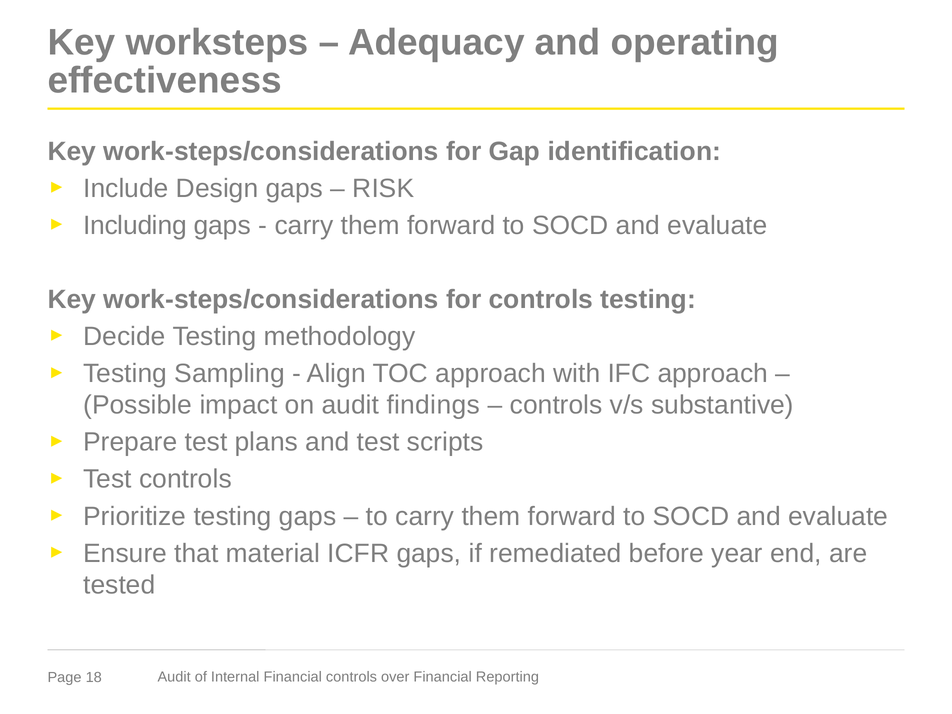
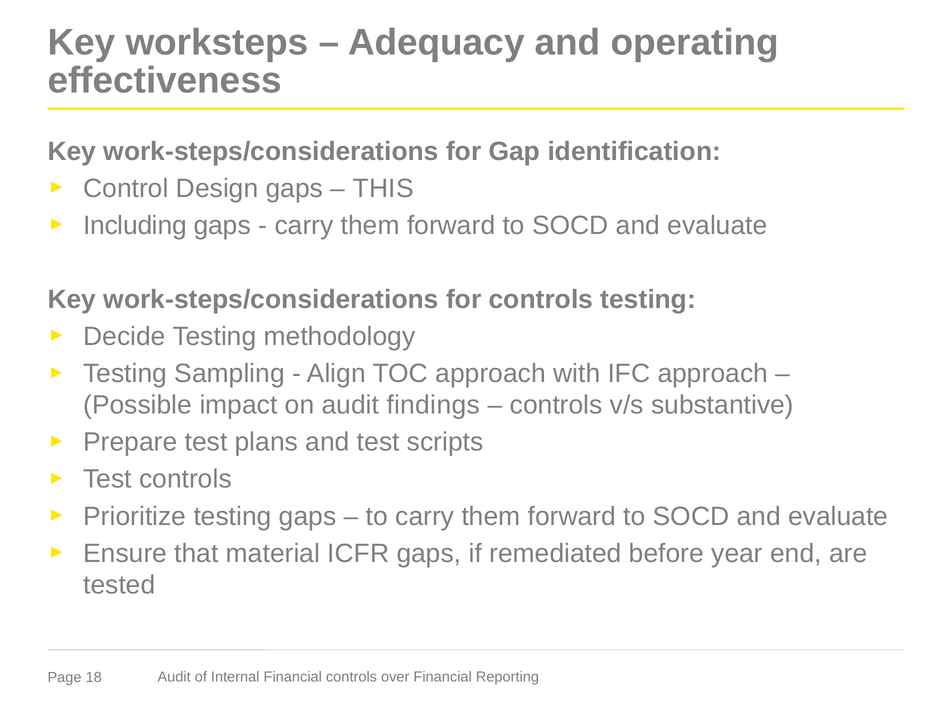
Include: Include -> Control (126, 188)
RISK: RISK -> THIS (383, 188)
